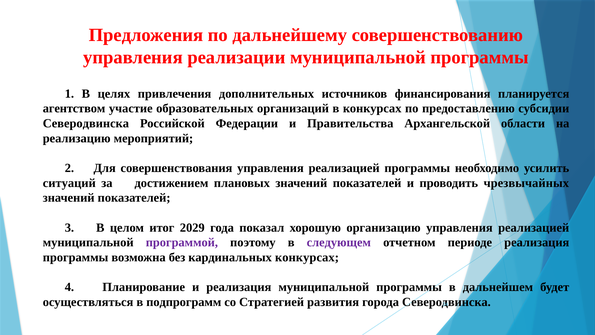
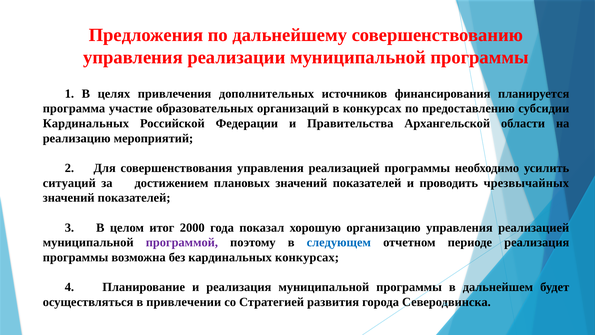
агентством: агентством -> программа (74, 108)
Северодвинска: Северодвинска -> Кардинальных (86, 123)
2029: 2029 -> 2000 (192, 227)
следующем colour: purple -> blue (339, 242)
подпрограмм: подпрограмм -> привлечении (184, 302)
